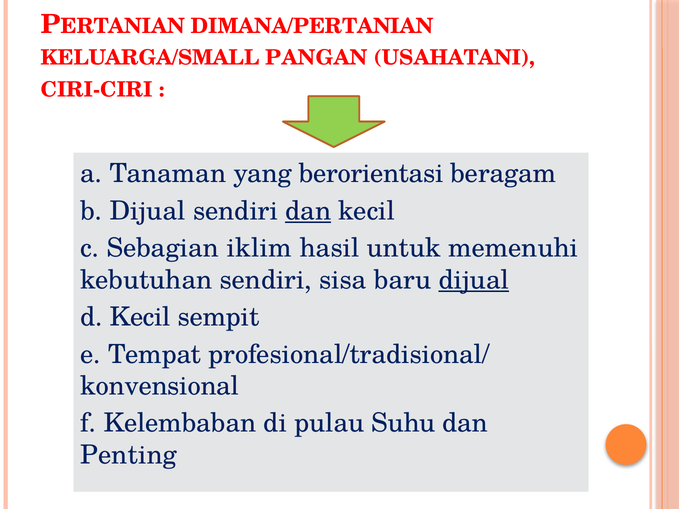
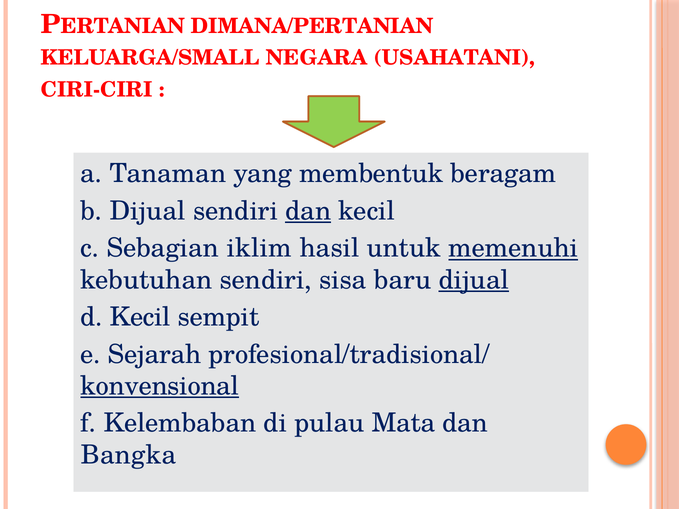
PANGAN: PANGAN -> NEGARA (316, 58)
berorientasi: berorientasi -> membentuk (371, 174)
memenuhi underline: none -> present (513, 248)
Tempat: Tempat -> Sejarah (155, 355)
konvensional underline: none -> present (160, 386)
Suhu: Suhu -> Mata (403, 423)
Penting: Penting -> Bangka (129, 455)
